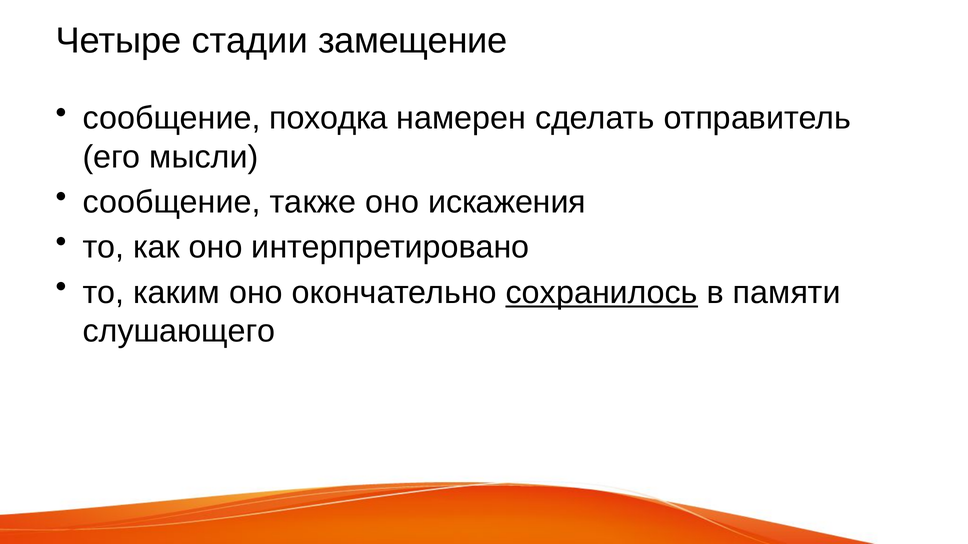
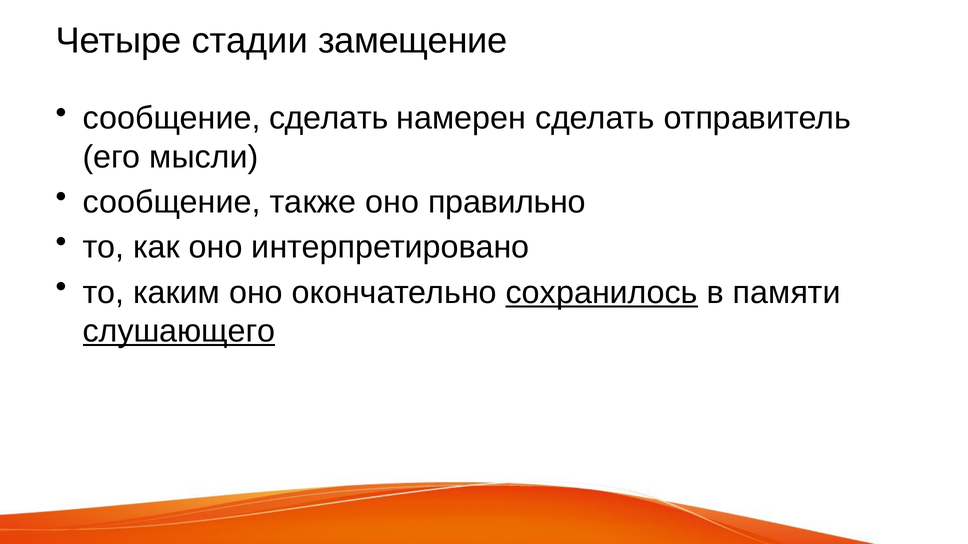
сообщение походка: походка -> сделать (329, 118)
искажения: искажения -> правильно (507, 202)
слушающего underline: none -> present (179, 331)
